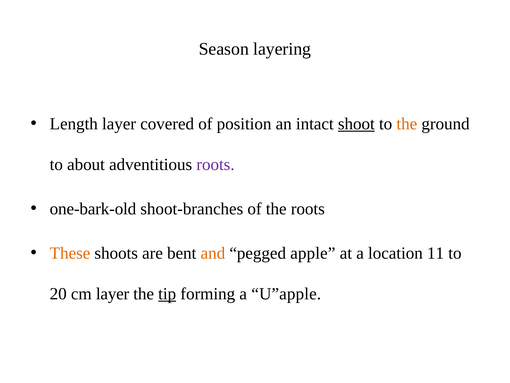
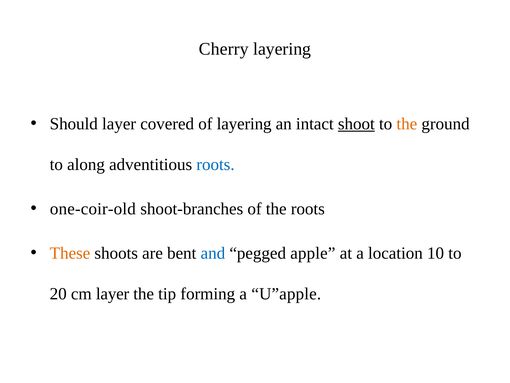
Season: Season -> Cherry (224, 49)
Length: Length -> Should (74, 124)
of position: position -> layering (244, 124)
about: about -> along (86, 164)
roots colour: purple -> blue (215, 164)
one-bark-old: one-bark-old -> one-coir-old (93, 209)
and colour: orange -> blue (213, 253)
11: 11 -> 10 (436, 253)
tip underline: present -> none (167, 294)
